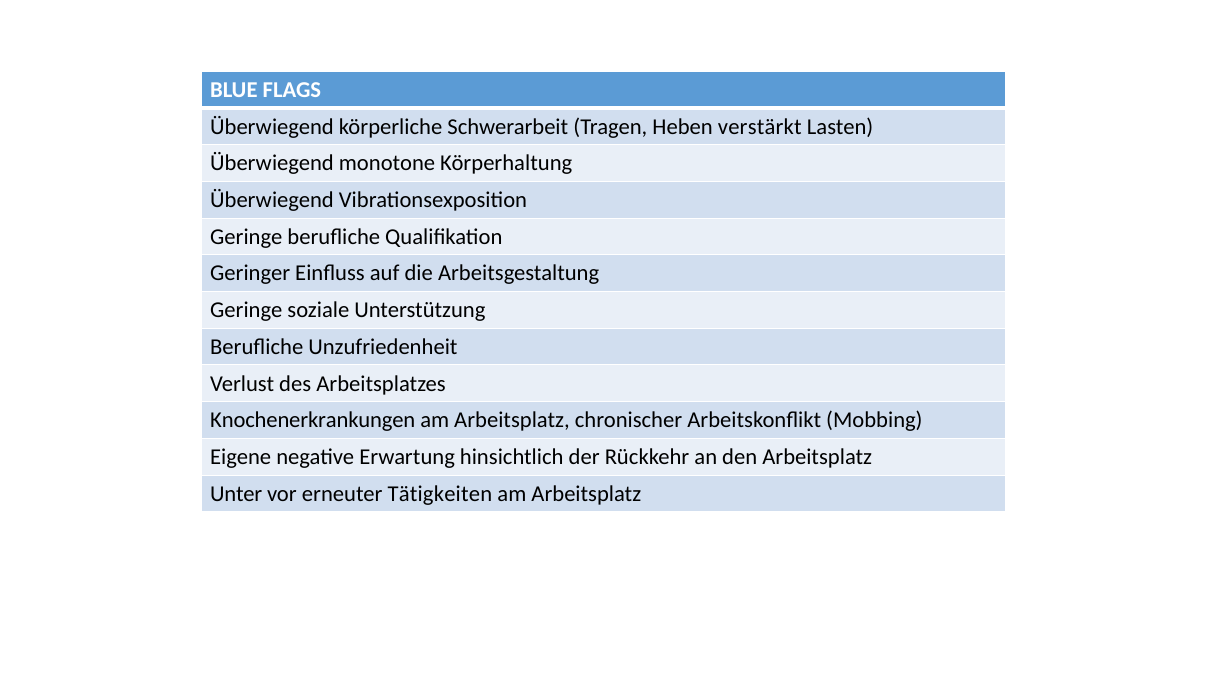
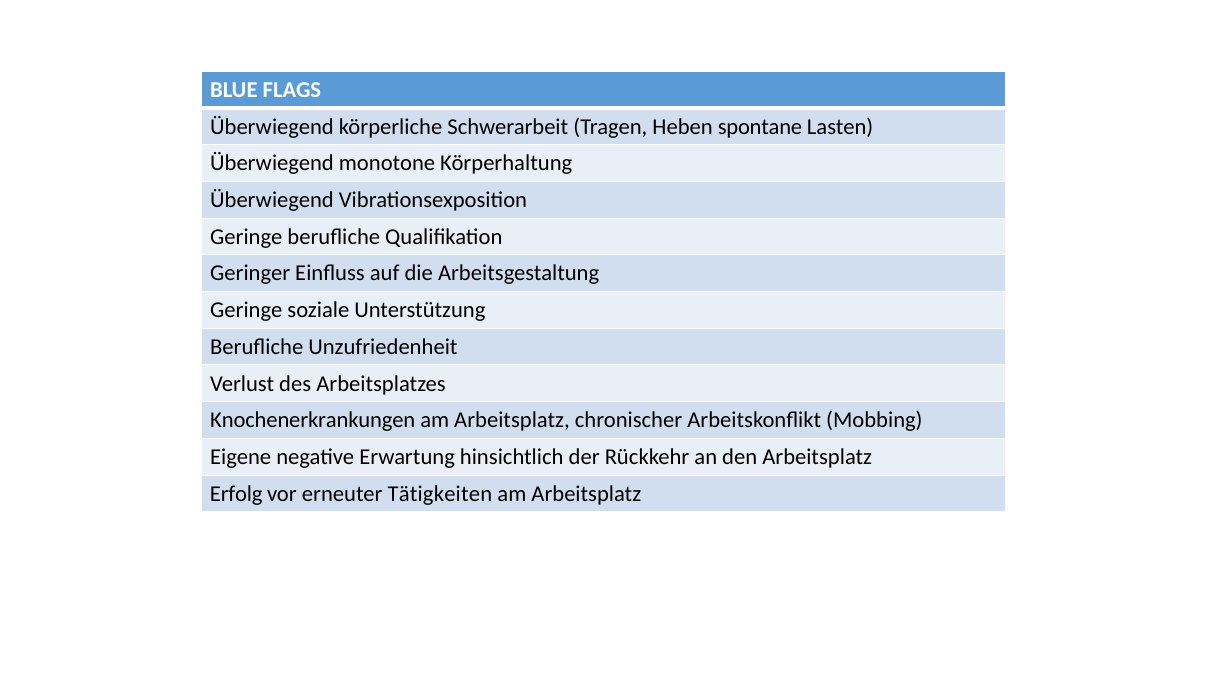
verstärkt: verstärkt -> spontane (760, 127)
Unter: Unter -> Erfolg (236, 494)
